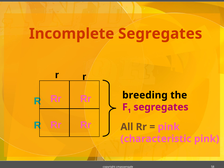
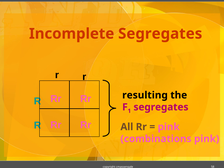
breeding: breeding -> resulting (145, 95)
characteristic: characteristic -> combinations (156, 139)
